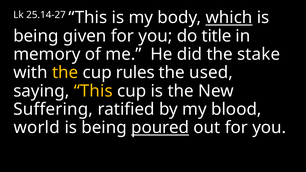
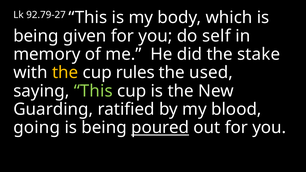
25.14-27: 25.14-27 -> 92.79-27 (46, 15)
which underline: present -> none (229, 18)
title: title -> self (216, 36)
This colour: yellow -> light green (93, 91)
Suffering: Suffering -> Guarding (53, 109)
world: world -> going (37, 128)
